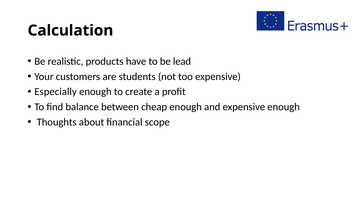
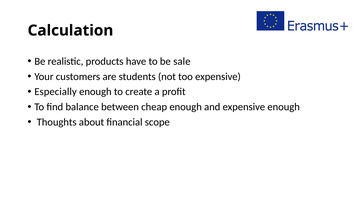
lead: lead -> sale (182, 61)
